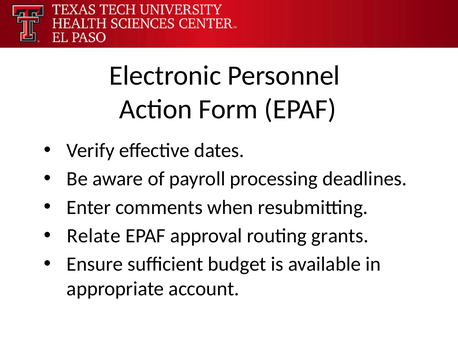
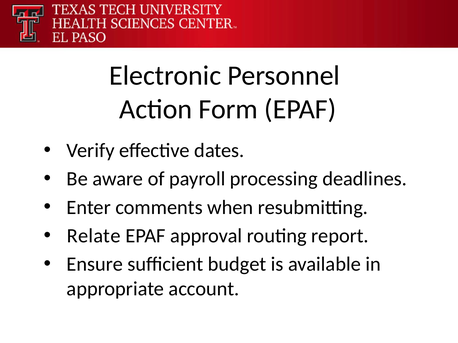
grants: grants -> report (340, 236)
